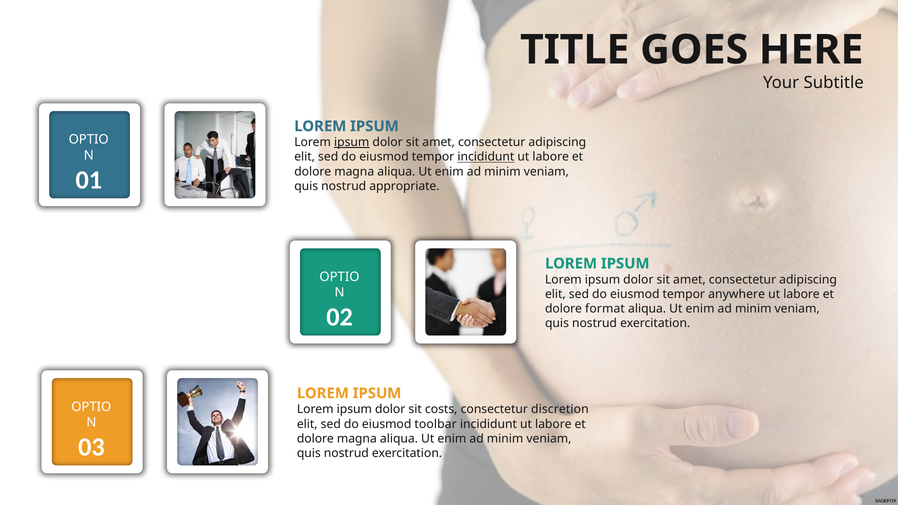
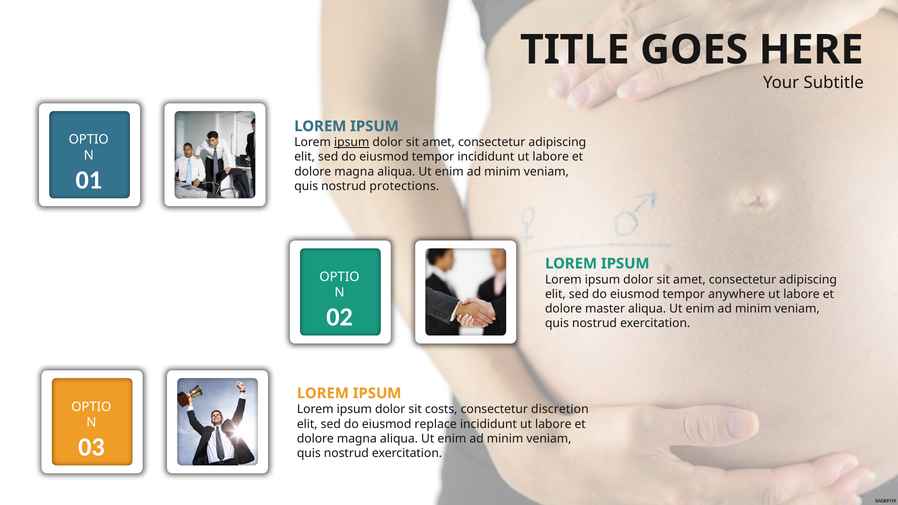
incididunt underline: present -> none (486, 157)
appropriate: appropriate -> protections (404, 186)
format: format -> master (605, 309)
toolbar: toolbar -> replace (436, 424)
